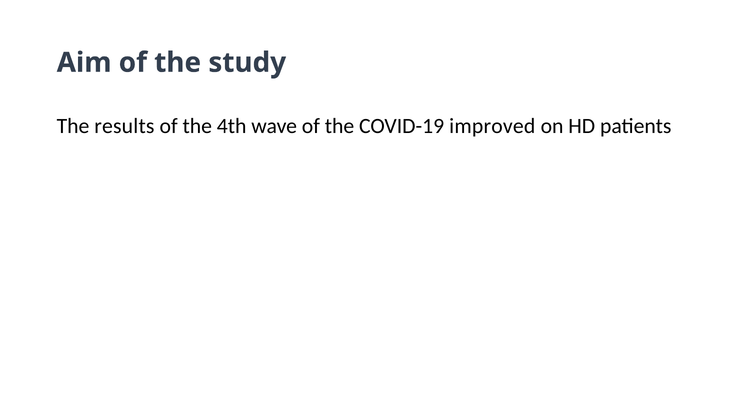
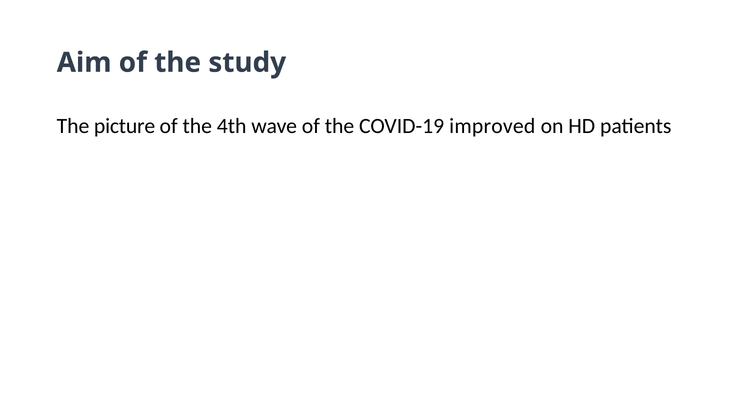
results: results -> picture (125, 126)
